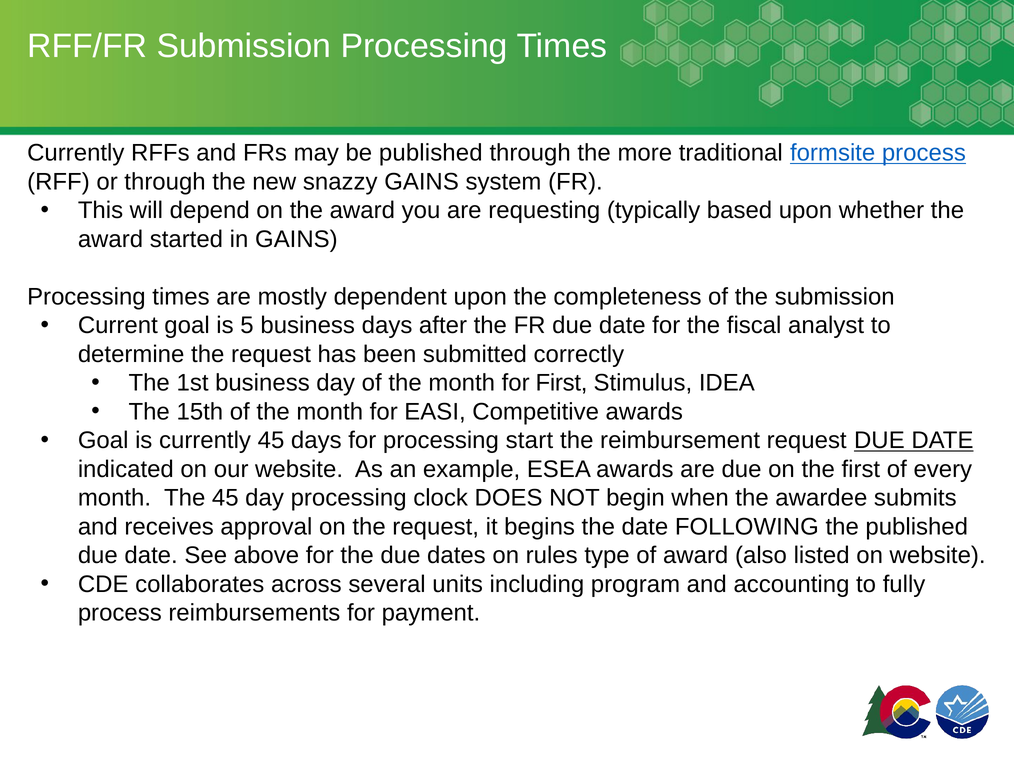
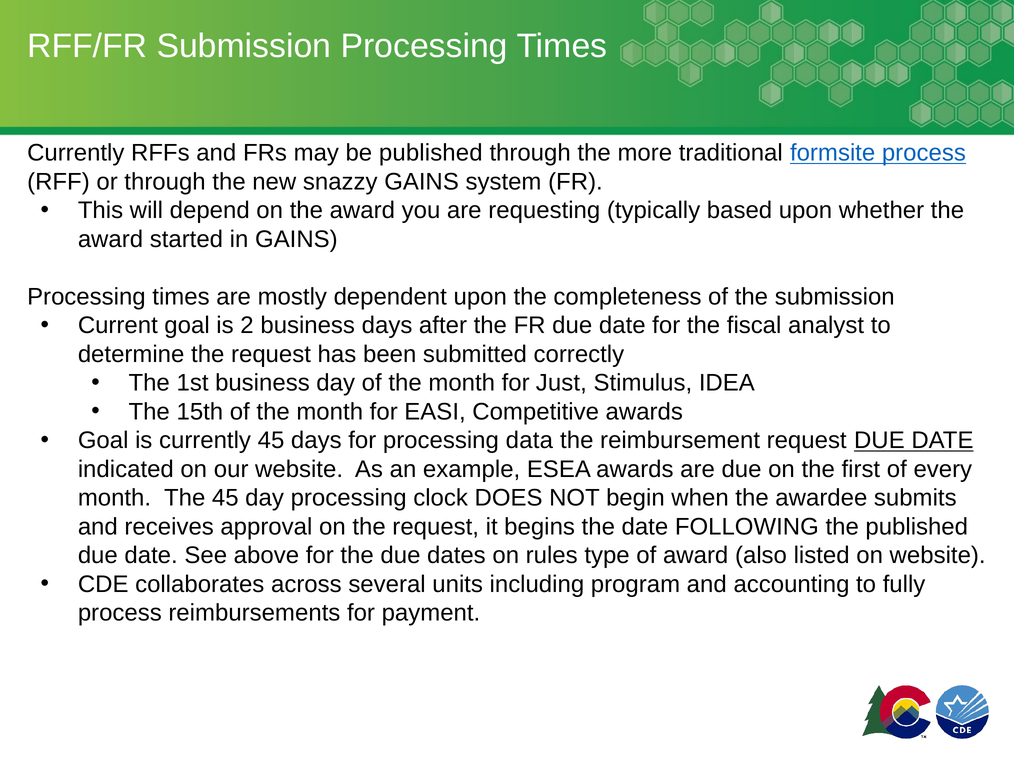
5: 5 -> 2 (247, 325)
for First: First -> Just (561, 383)
start: start -> data (529, 440)
